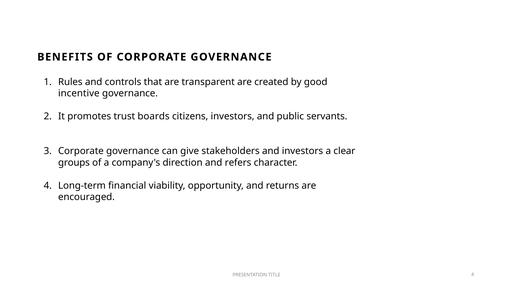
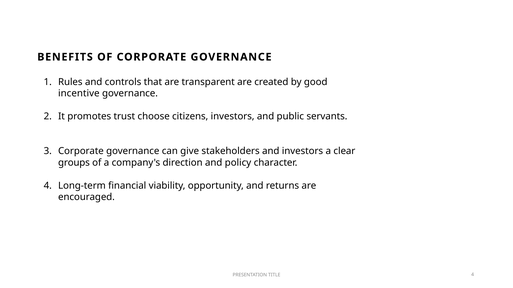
boards: boards -> choose (154, 117)
refers: refers -> policy (238, 163)
